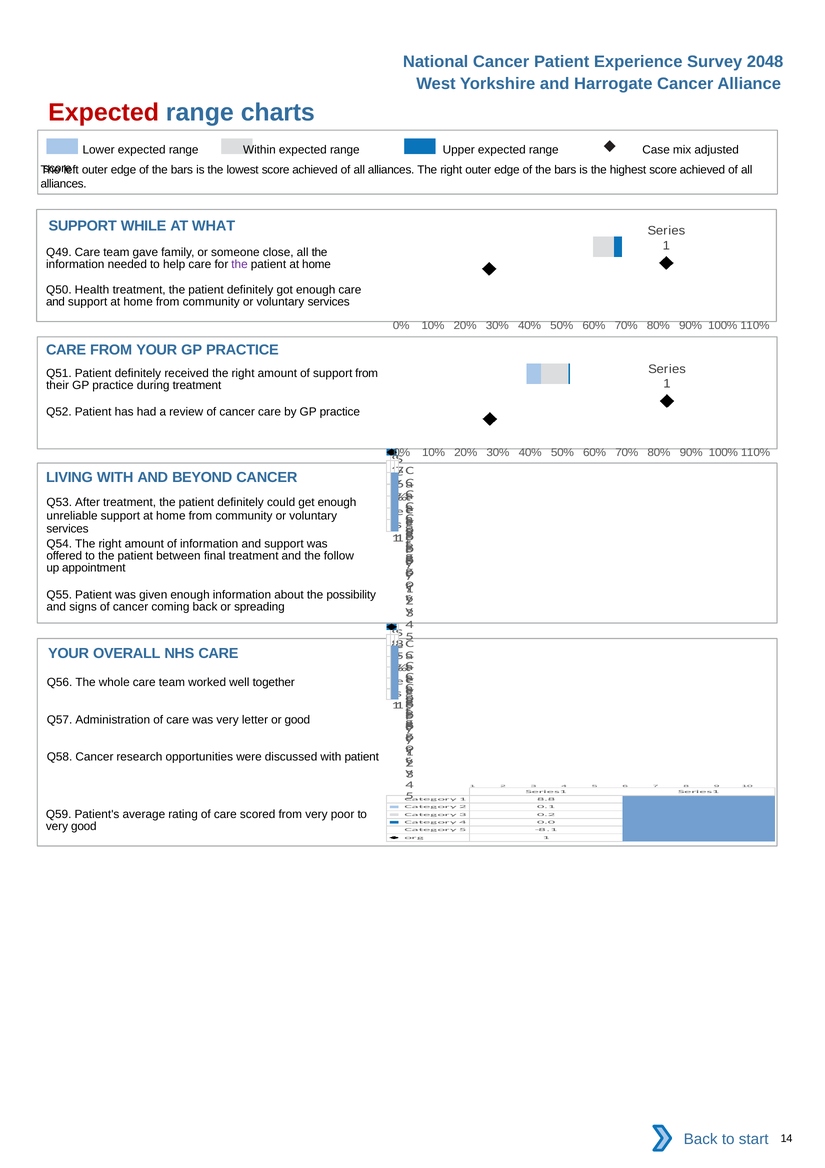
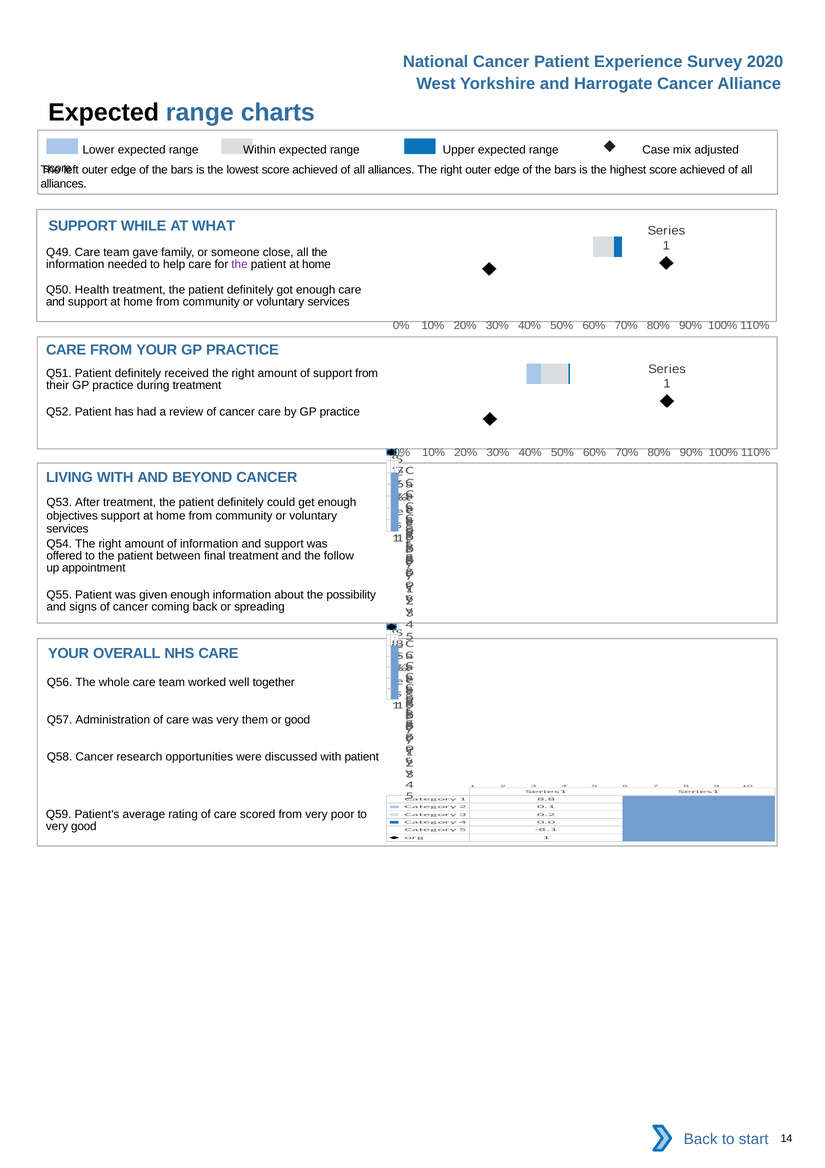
2048: 2048 -> 2020 (765, 61)
Expected colour: red -> black (104, 113)
unreliable: unreliable -> objectives (72, 516)
letter: letter -> them (255, 719)
